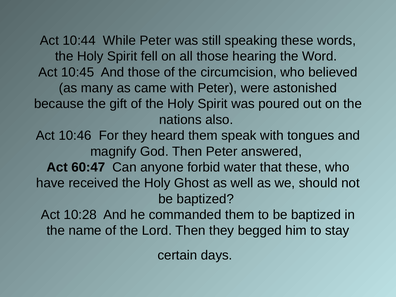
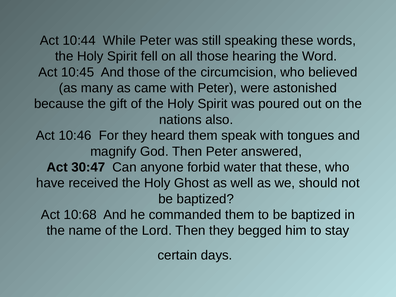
60:47: 60:47 -> 30:47 (88, 167)
10:28: 10:28 -> 10:68 (80, 215)
